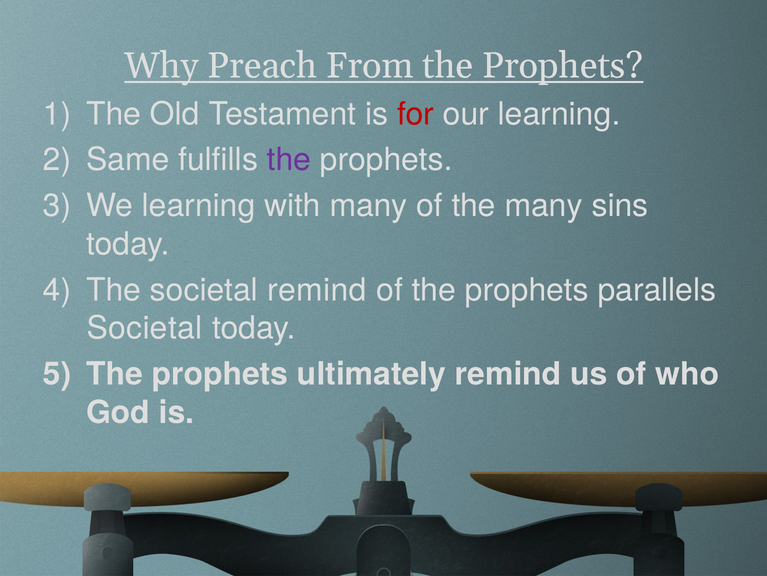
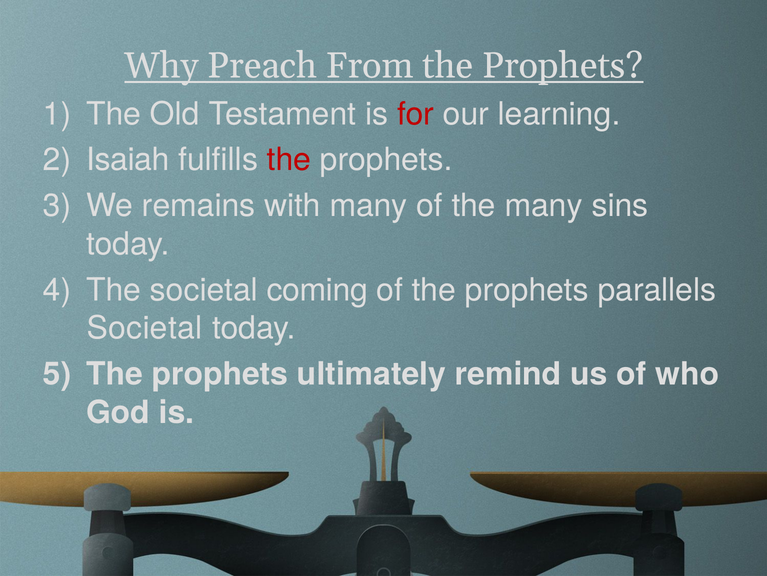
Same: Same -> Isaiah (128, 160)
the colour: purple -> red (289, 160)
We learning: learning -> remains (199, 205)
societal remind: remind -> coming (317, 290)
